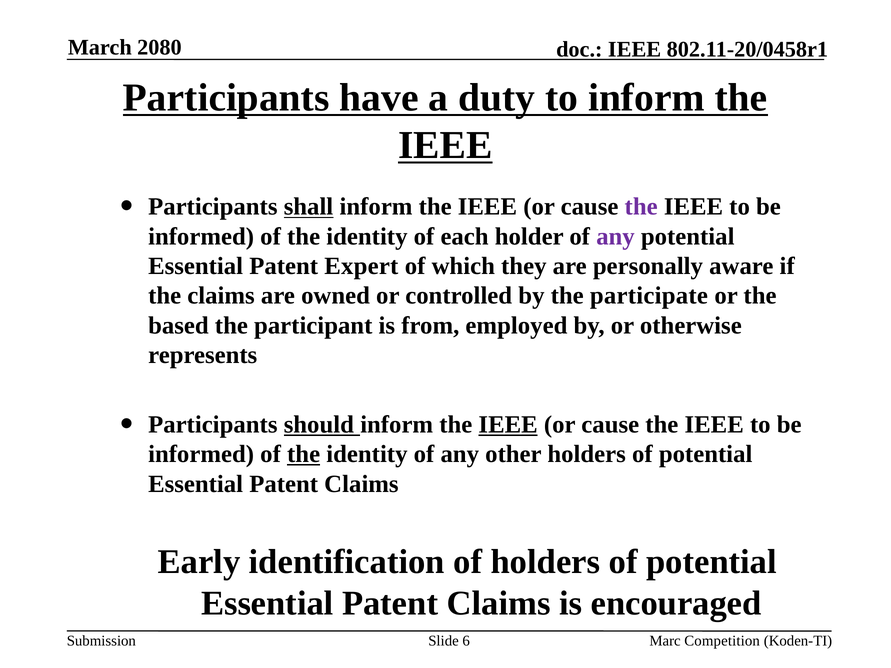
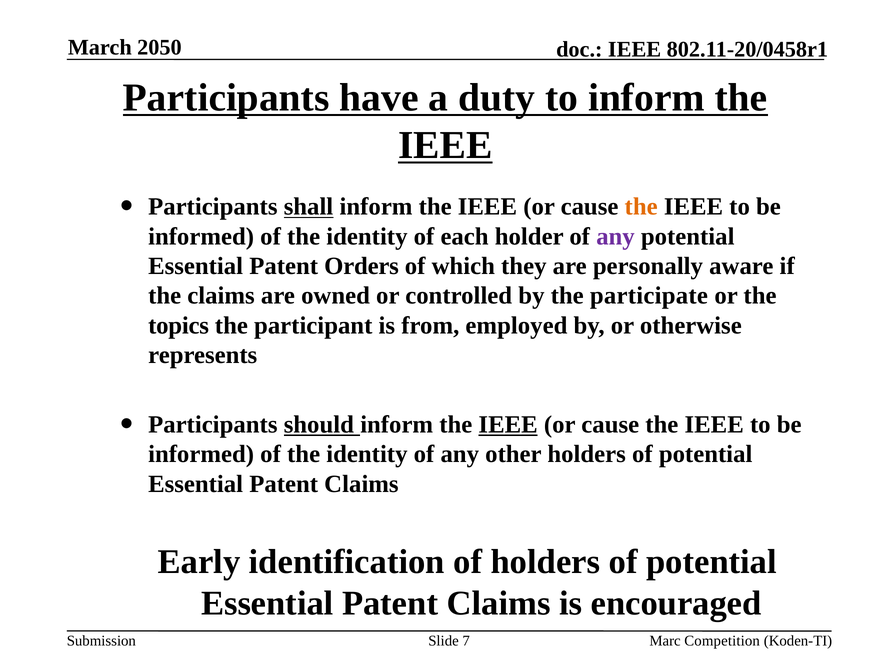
2080: 2080 -> 2050 (159, 47)
the colour: purple -> orange (641, 207)
Expert: Expert -> Orders (362, 266)
based: based -> topics (179, 326)
the underline: present -> none (304, 454)
6: 6 -> 7 (466, 641)
